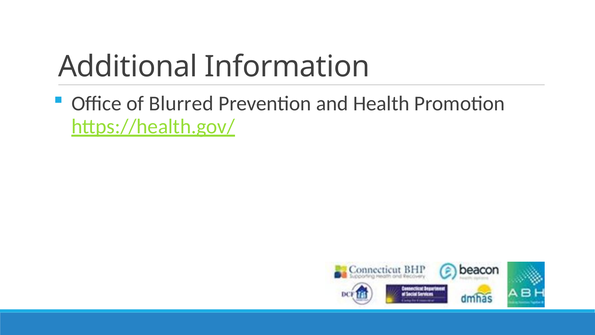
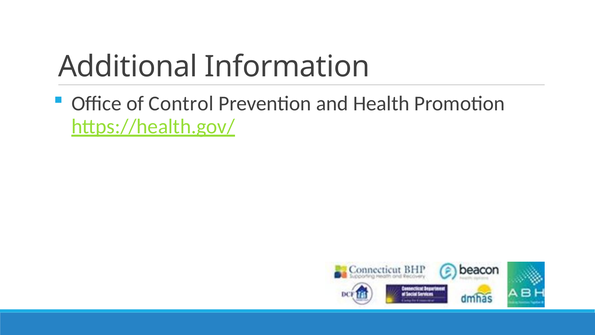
Blurred: Blurred -> Control (181, 104)
